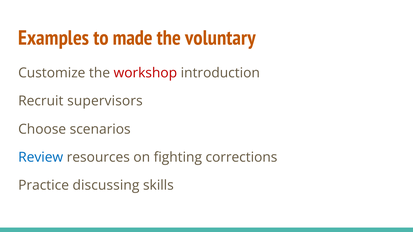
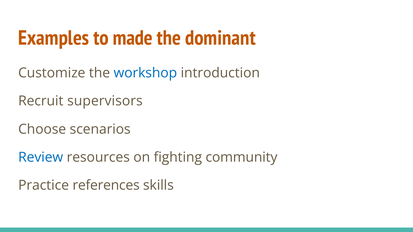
voluntary: voluntary -> dominant (220, 38)
workshop colour: red -> blue (145, 73)
corrections: corrections -> community (241, 158)
discussing: discussing -> references (106, 186)
